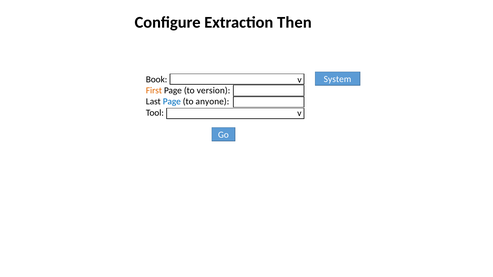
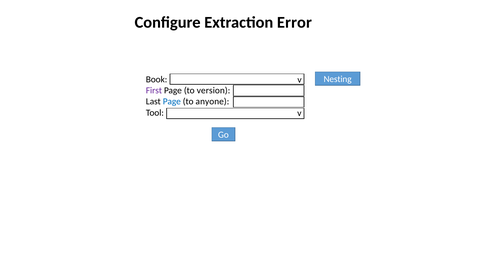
Then: Then -> Error (294, 22)
System: System -> Nesting (338, 79)
First colour: orange -> purple (154, 91)
